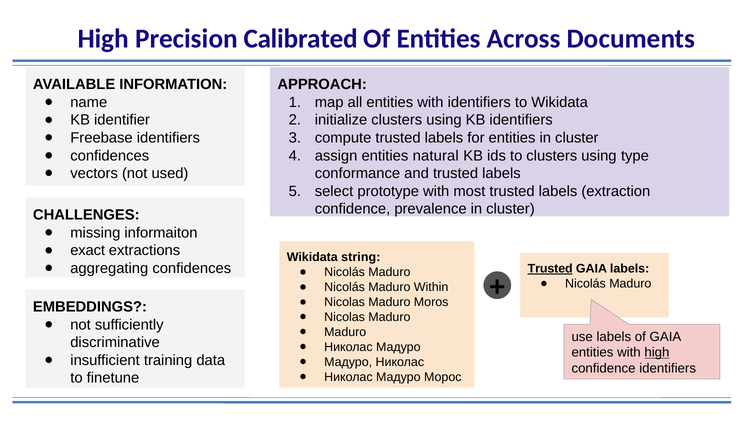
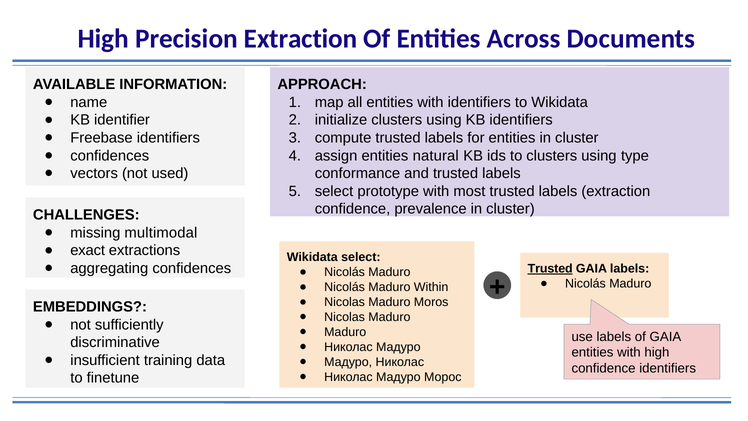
Precision Calibrated: Calibrated -> Extraction (301, 39)
informaiton: informaiton -> multimodal (161, 233)
Wikidata string: string -> select (361, 257)
high underline: present -> none (657, 352)
